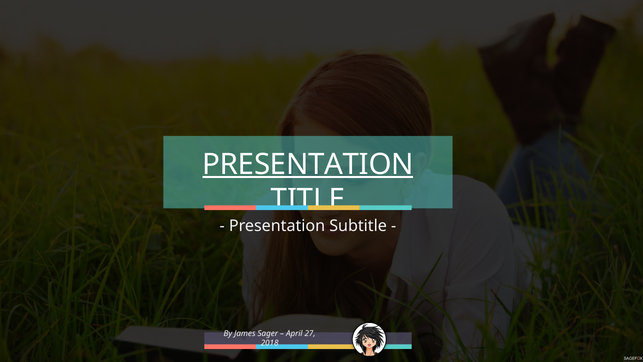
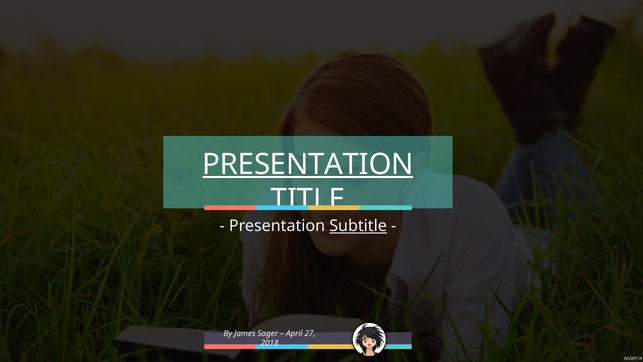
Subtitle underline: none -> present (358, 226)
